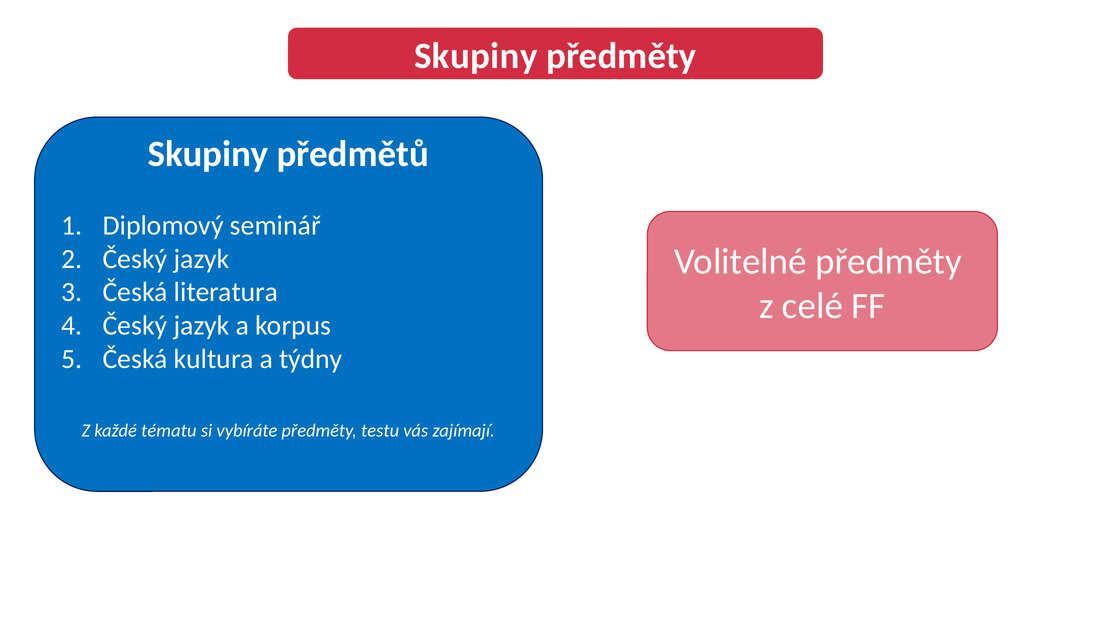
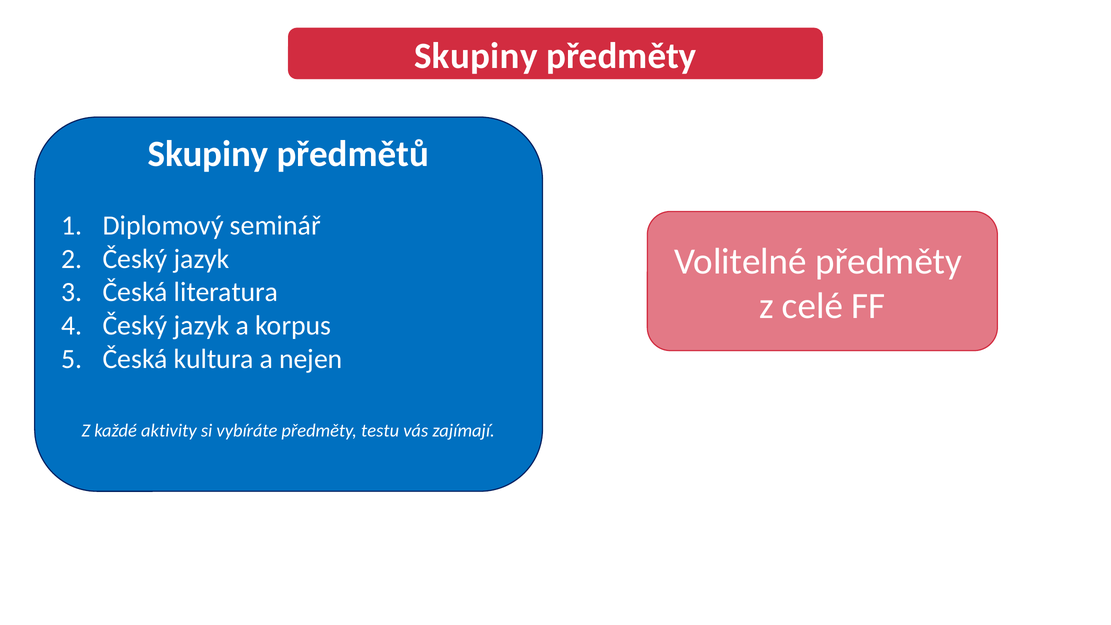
týdny: týdny -> nejen (311, 359)
tématu: tématu -> aktivity (169, 430)
